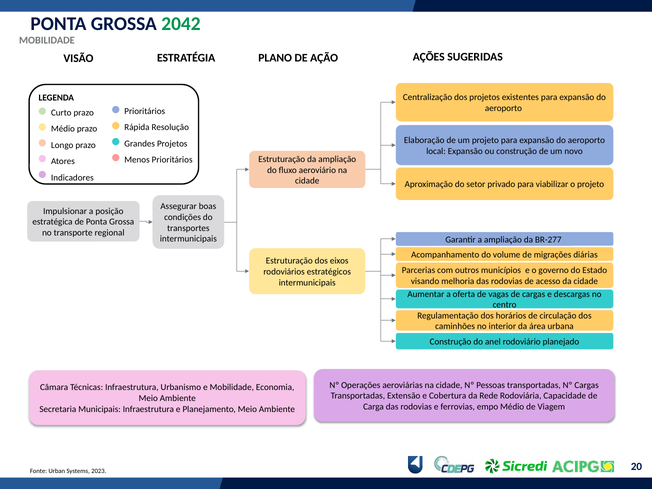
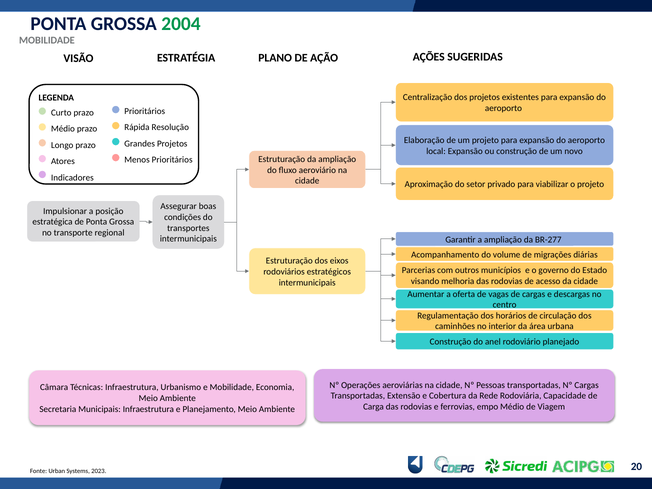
2042: 2042 -> 2004 (181, 24)
